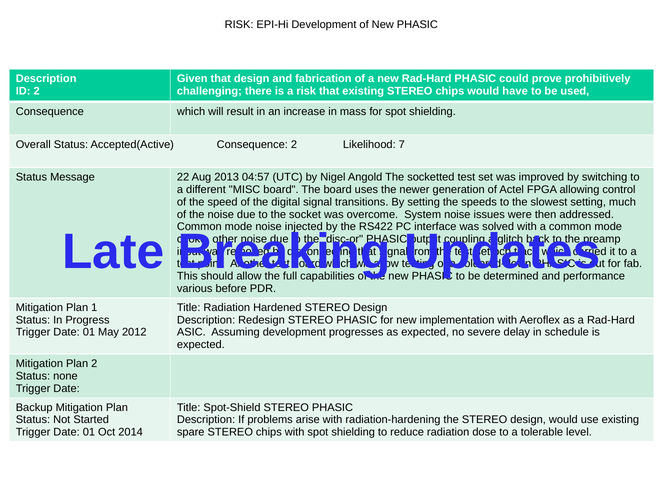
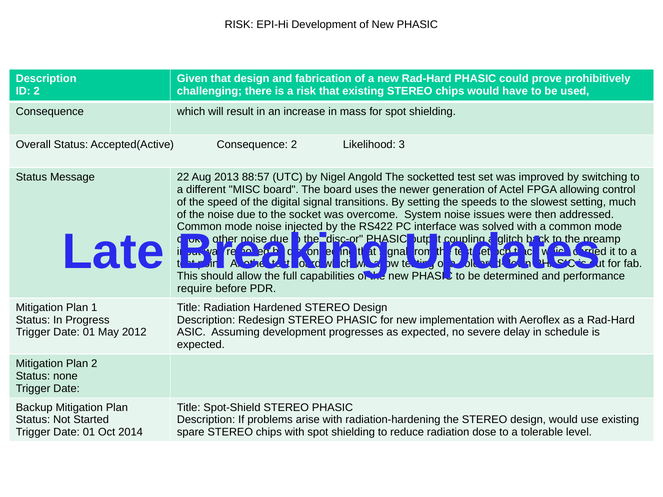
7: 7 -> 3 (402, 145)
04:57: 04:57 -> 88:57 (256, 177)
various: various -> require (195, 289)
